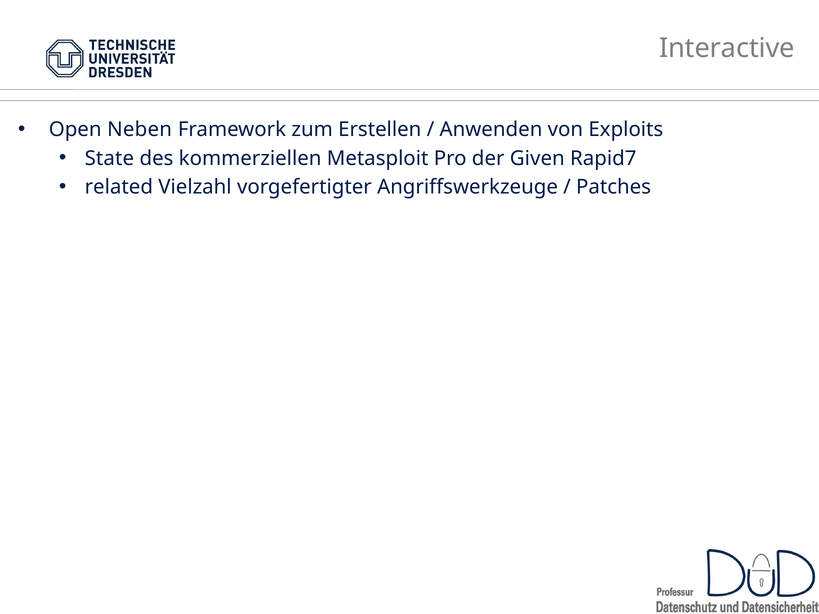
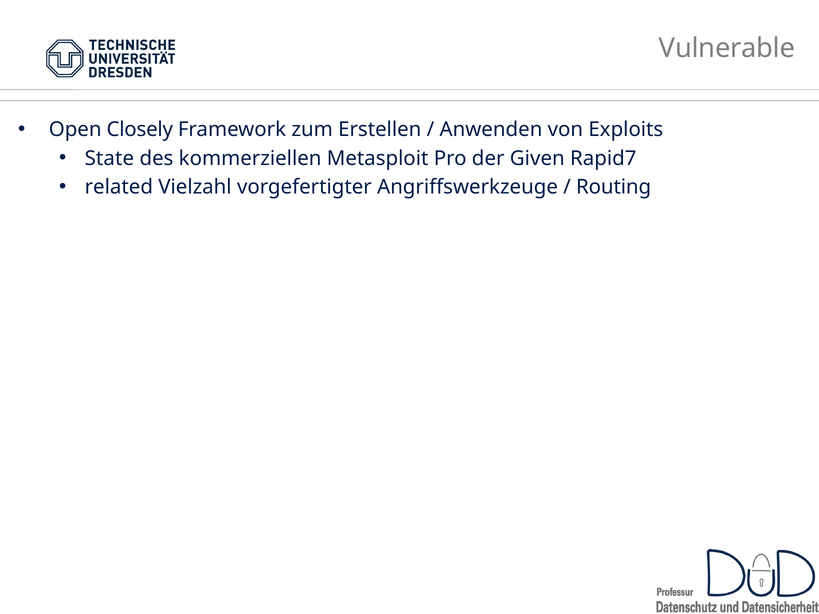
Interactive: Interactive -> Vulnerable (727, 48)
Neben: Neben -> Closely (140, 130)
Patches: Patches -> Routing (614, 187)
